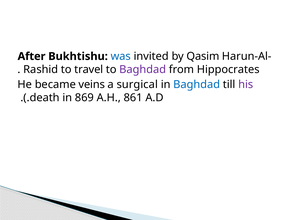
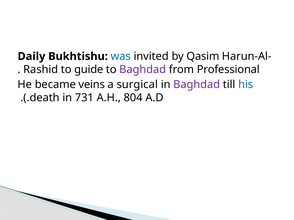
After: After -> Daily (31, 56)
travel: travel -> guide (89, 70)
Hippocrates: Hippocrates -> Professional (228, 70)
Baghdad colour: blue -> purple (197, 85)
his colour: purple -> blue (246, 85)
869: 869 -> 731 (84, 98)
861: 861 -> 804 (133, 98)
